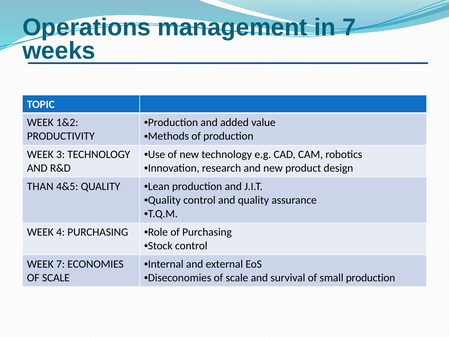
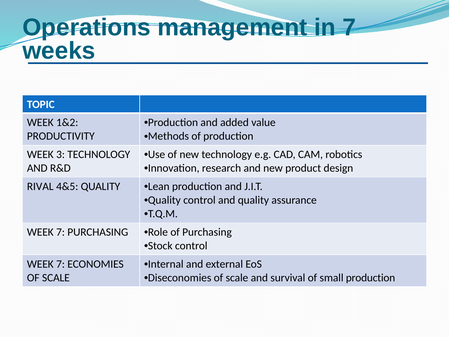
THAN: THAN -> RIVAL (40, 186)
4: 4 -> 7 (61, 232)
